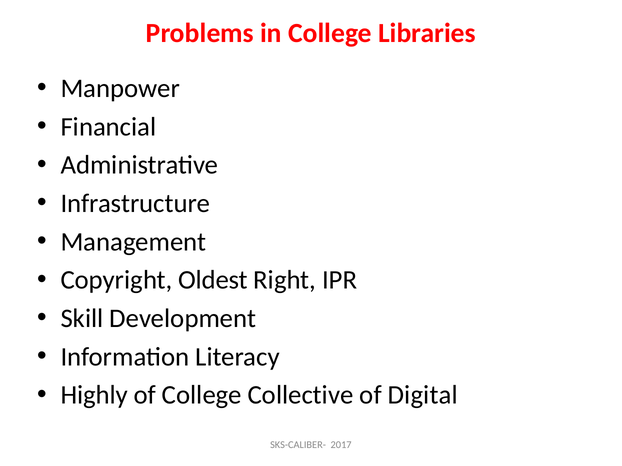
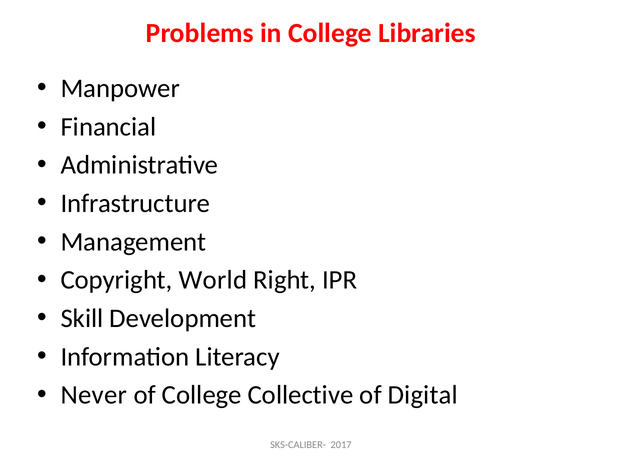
Oldest: Oldest -> World (213, 280)
Highly: Highly -> Never (94, 395)
